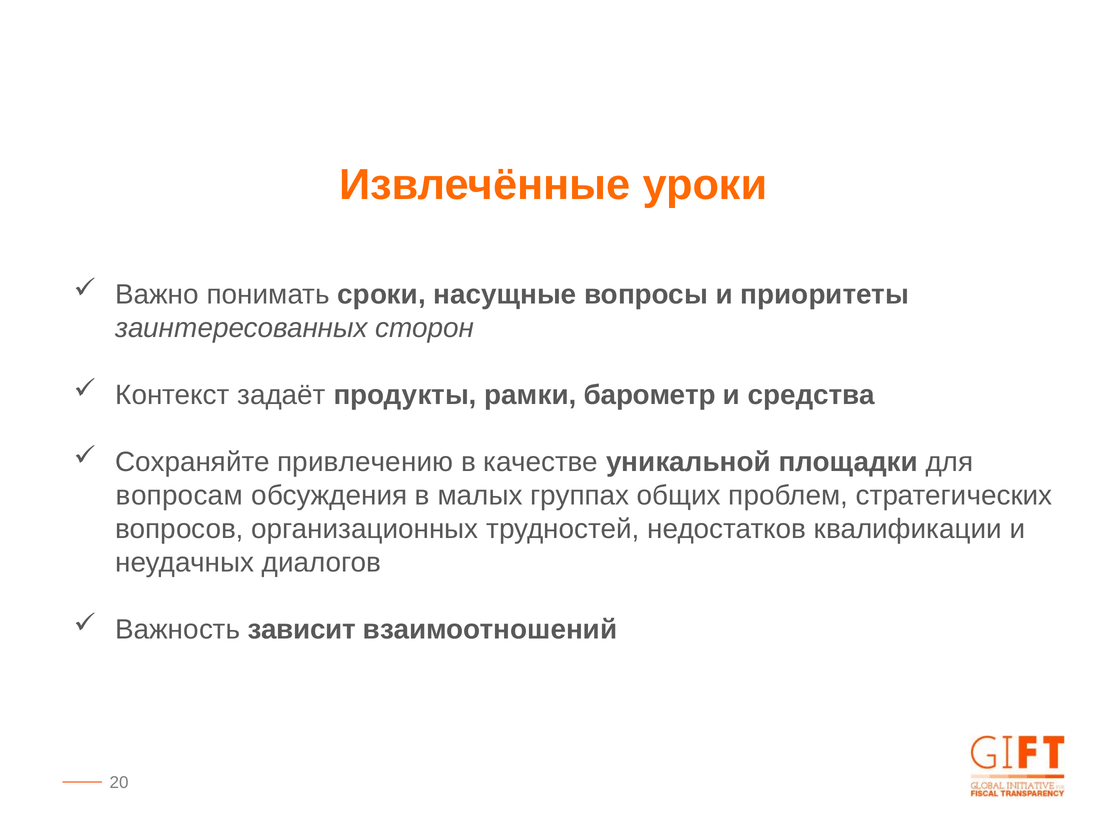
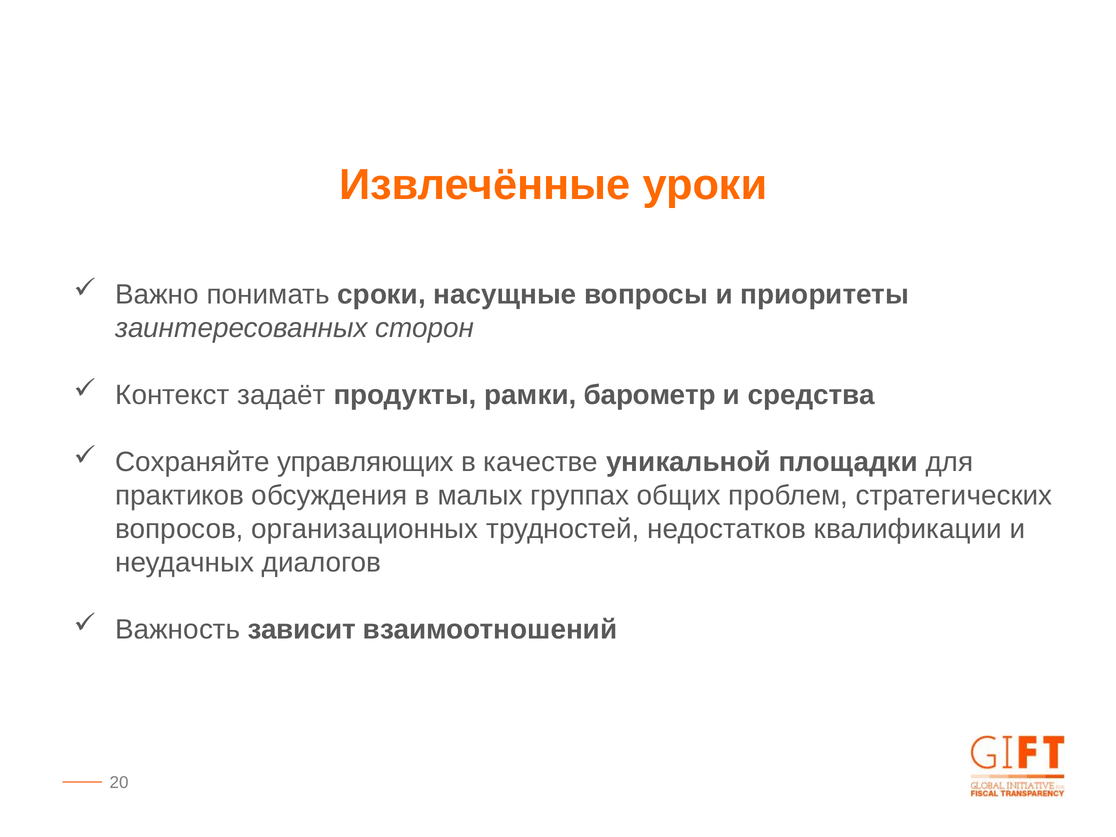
привлечению: привлечению -> управляющих (365, 462)
вопросам: вопросам -> практиков (180, 496)
